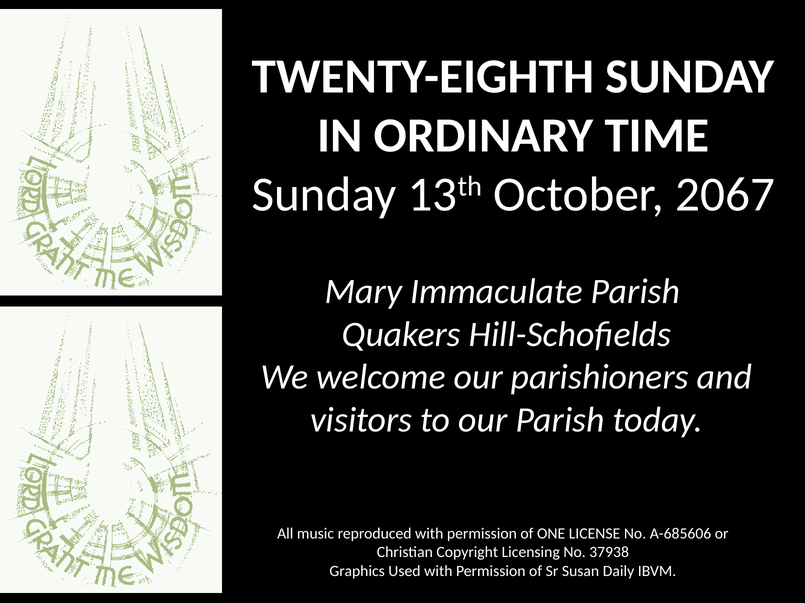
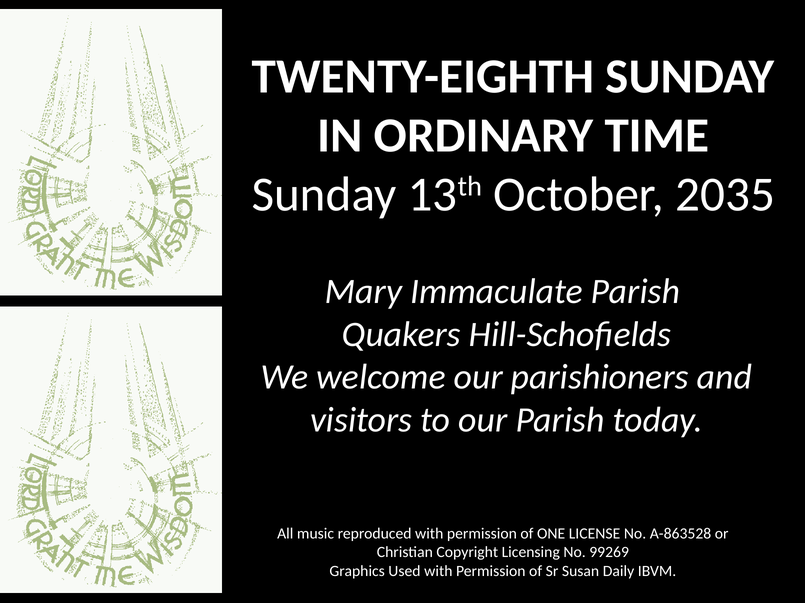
2067: 2067 -> 2035 (725, 195)
A-685606: A-685606 -> A-863528 (681, 534)
37938: 37938 -> 99269 (609, 553)
